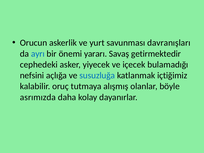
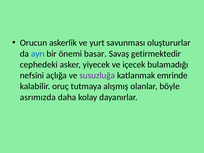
davranışları: davranışları -> oluştururlar (169, 43)
yararı: yararı -> basar (95, 54)
susuzluğa colour: blue -> purple (97, 75)
içtiğimiz: içtiğimiz -> emrinde (172, 75)
